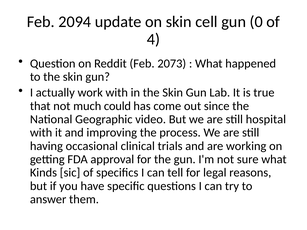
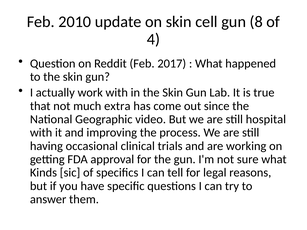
2094: 2094 -> 2010 (75, 22)
0: 0 -> 8 (256, 22)
2073: 2073 -> 2017 (172, 64)
could: could -> extra (117, 106)
